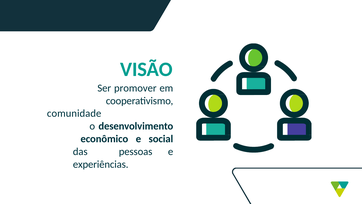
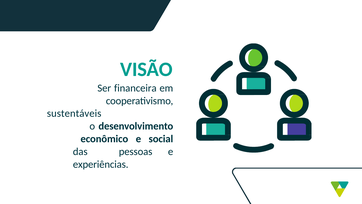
promover: promover -> financeira (135, 88)
comunidade: comunidade -> sustentáveis (74, 113)
